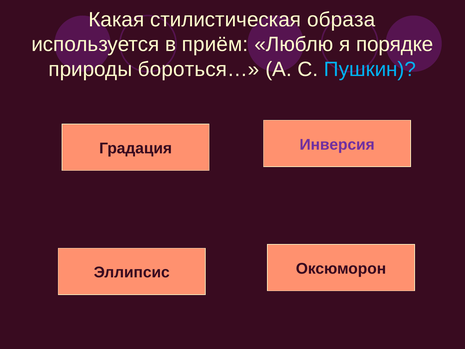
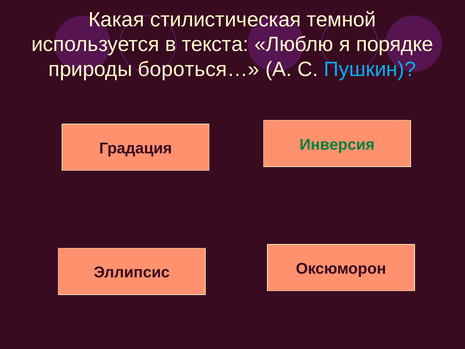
образа: образа -> темной (341, 20)
приём: приём -> текста (215, 44)
Инверсия colour: purple -> green (337, 144)
